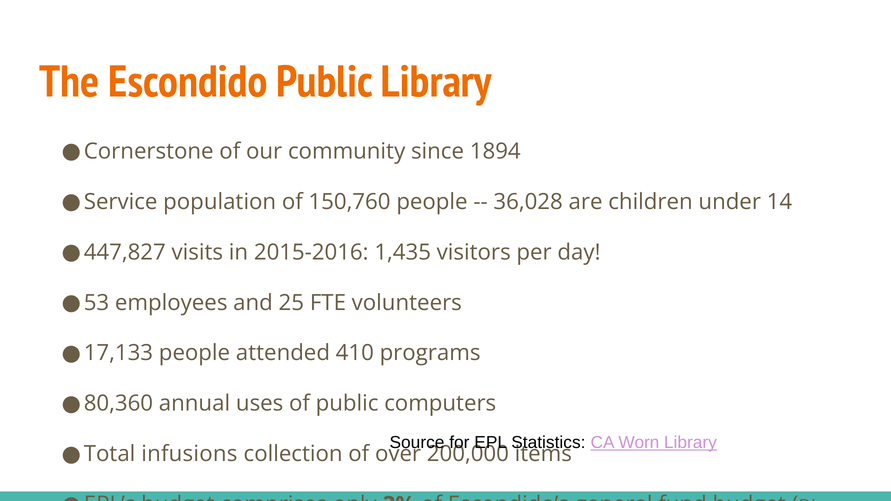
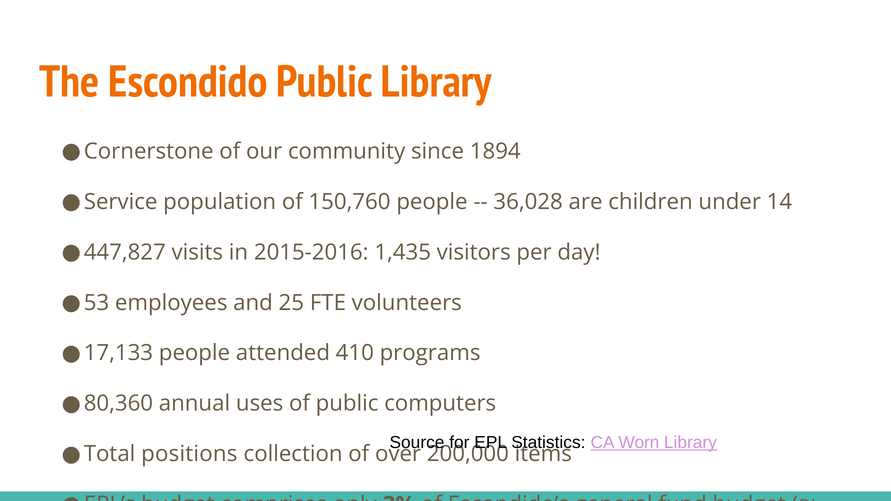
infusions: infusions -> positions (189, 454)
